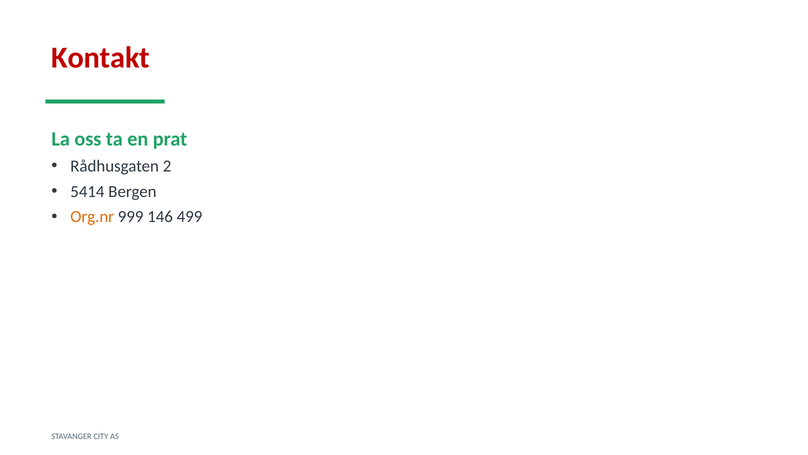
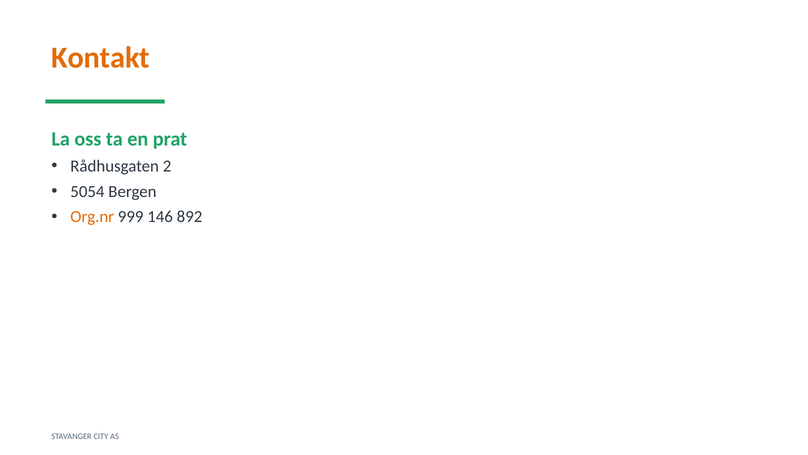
Kontakt colour: red -> orange (101, 58)
5414: 5414 -> 5054 (87, 191)
499: 499 -> 892 (190, 217)
